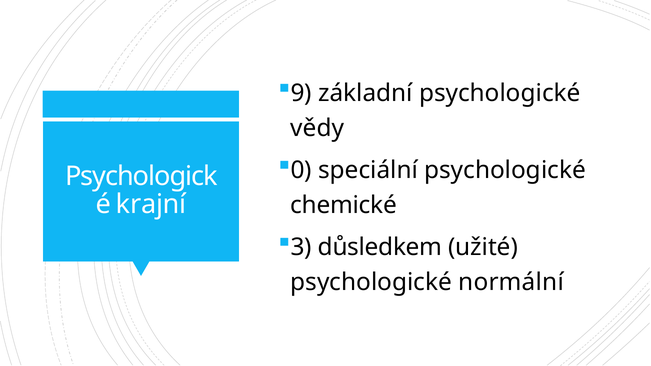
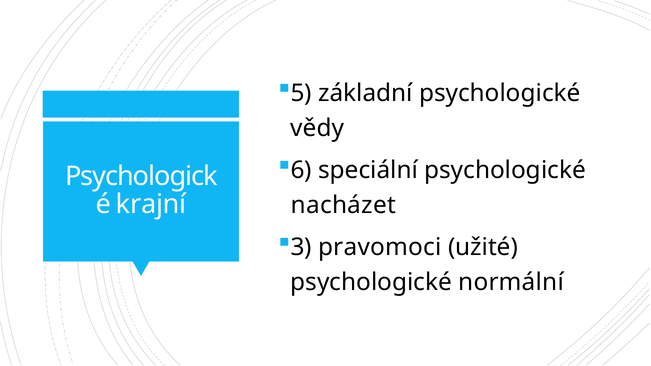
9: 9 -> 5 (301, 93)
0: 0 -> 6 (301, 170)
chemické: chemické -> nacházet (343, 205)
důsledkem: důsledkem -> pravomoci (380, 247)
